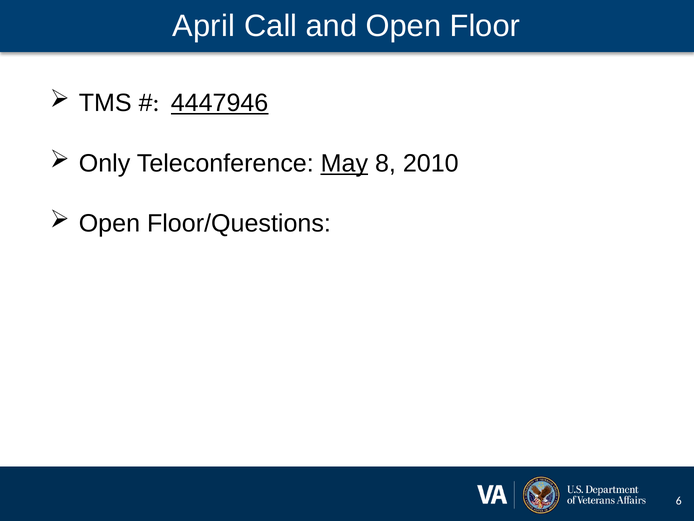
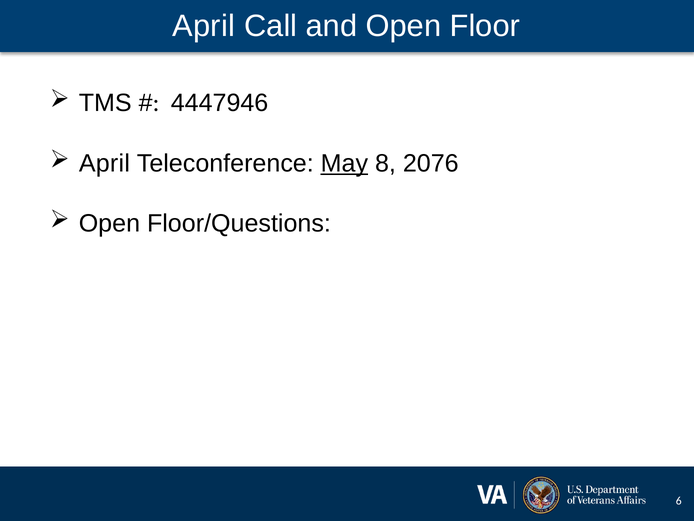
4447946 underline: present -> none (220, 103)
Only: Only -> April (104, 163)
2010: 2010 -> 2076 (431, 163)
